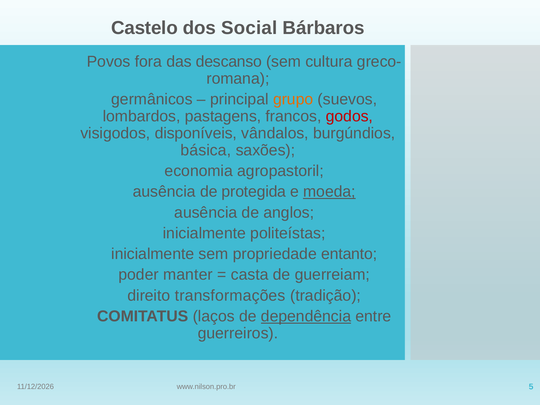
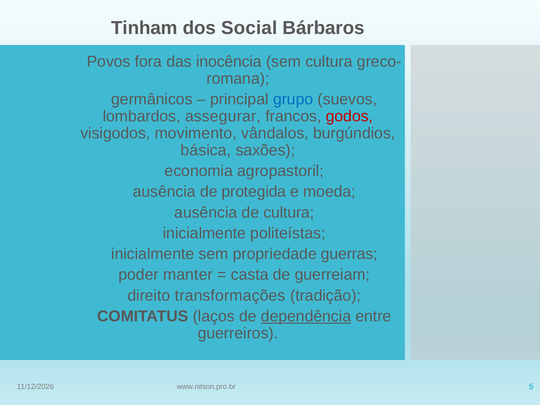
Castelo: Castelo -> Tinham (144, 28)
descanso: descanso -> inocência (229, 62)
grupo colour: orange -> blue (293, 99)
pastagens: pastagens -> assegurar (223, 116)
disponíveis: disponíveis -> movimento (196, 133)
moeda underline: present -> none (329, 192)
de anglos: anglos -> cultura (289, 213)
entanto: entanto -> guerras (349, 254)
